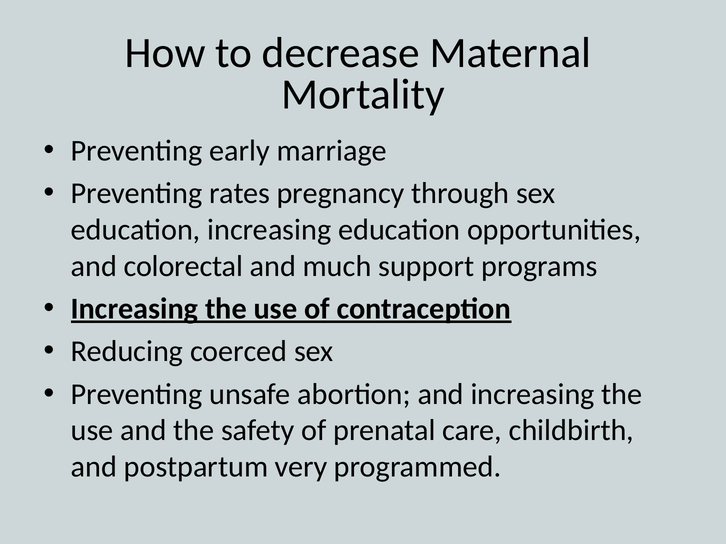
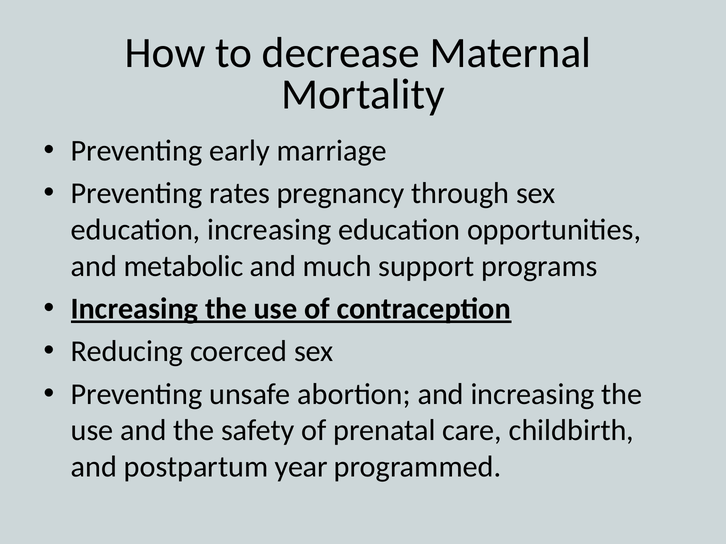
colorectal: colorectal -> metabolic (183, 266)
very: very -> year (301, 467)
